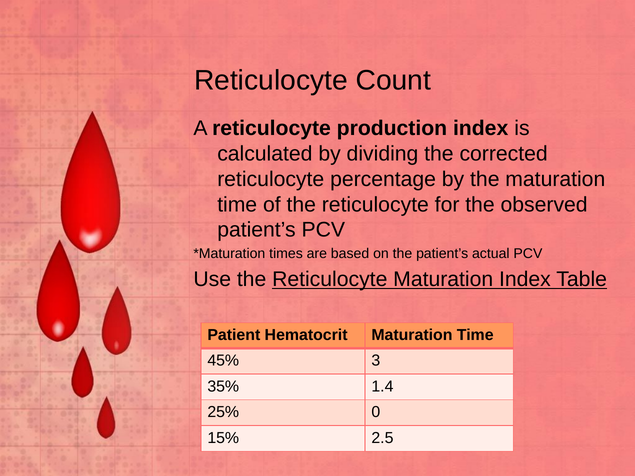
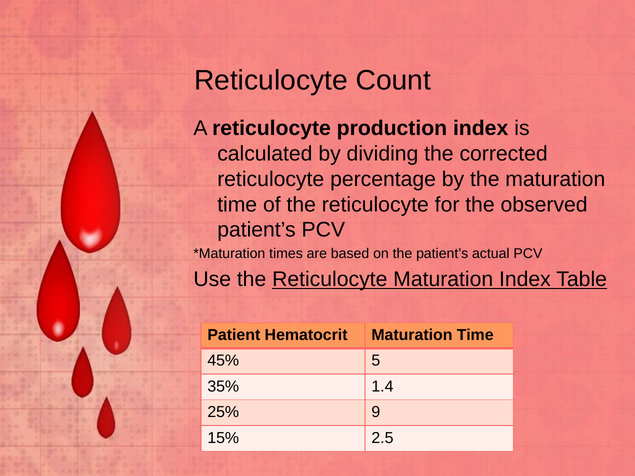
3: 3 -> 5 (376, 361)
0: 0 -> 9 (376, 412)
